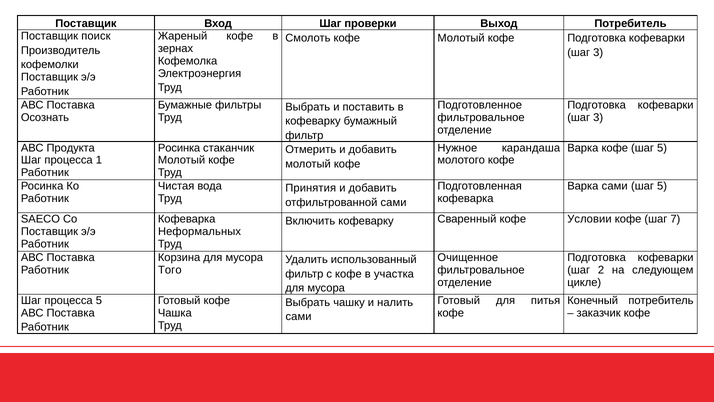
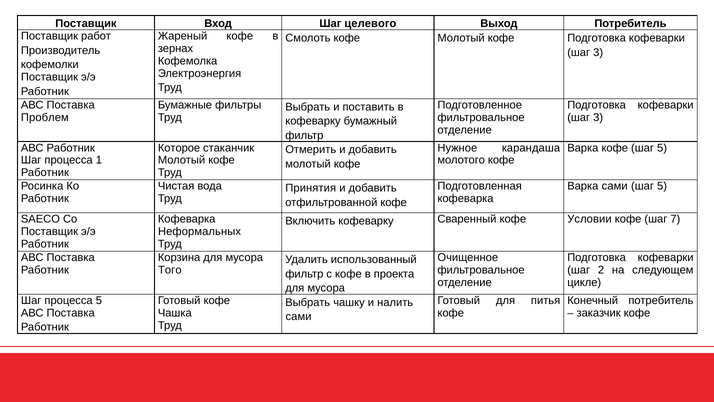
проверки: проверки -> целевого (370, 24)
поиск: поиск -> работ (96, 36)
Осознать: Осознать -> Проблем (45, 117)
АВС Продукта: Продукта -> Работник (71, 148)
Росинка: Росинка -> Которое (179, 148)
отфильтрованной сами: сами -> кофе (394, 202)
участка: участка -> проекта (394, 274)
